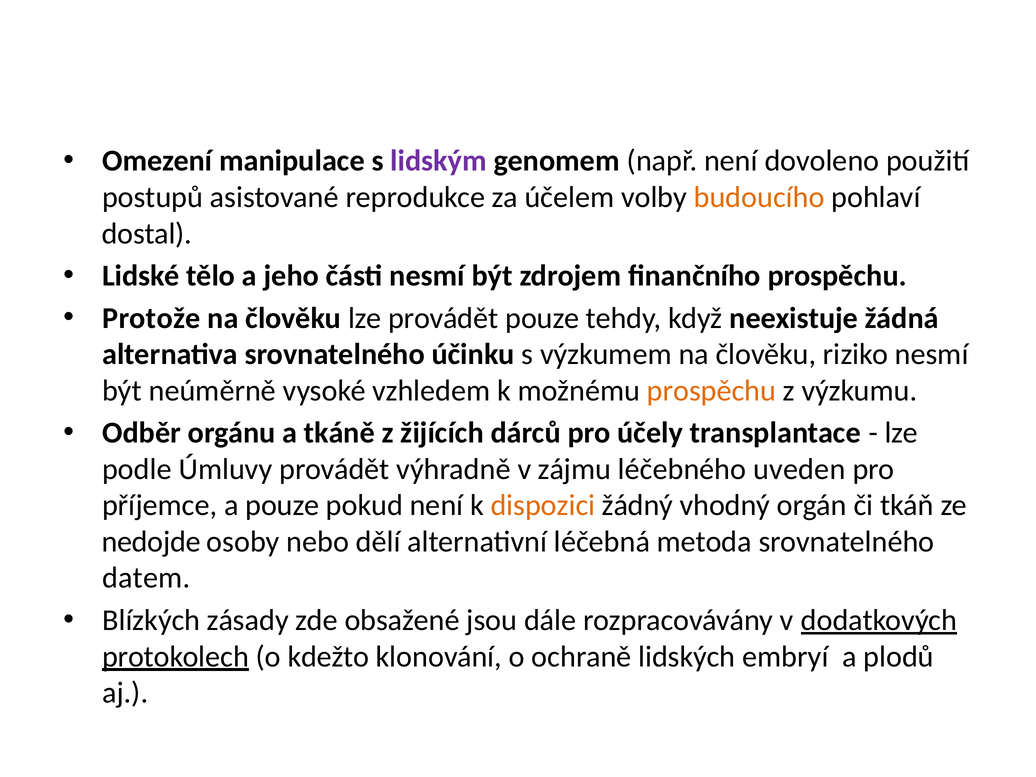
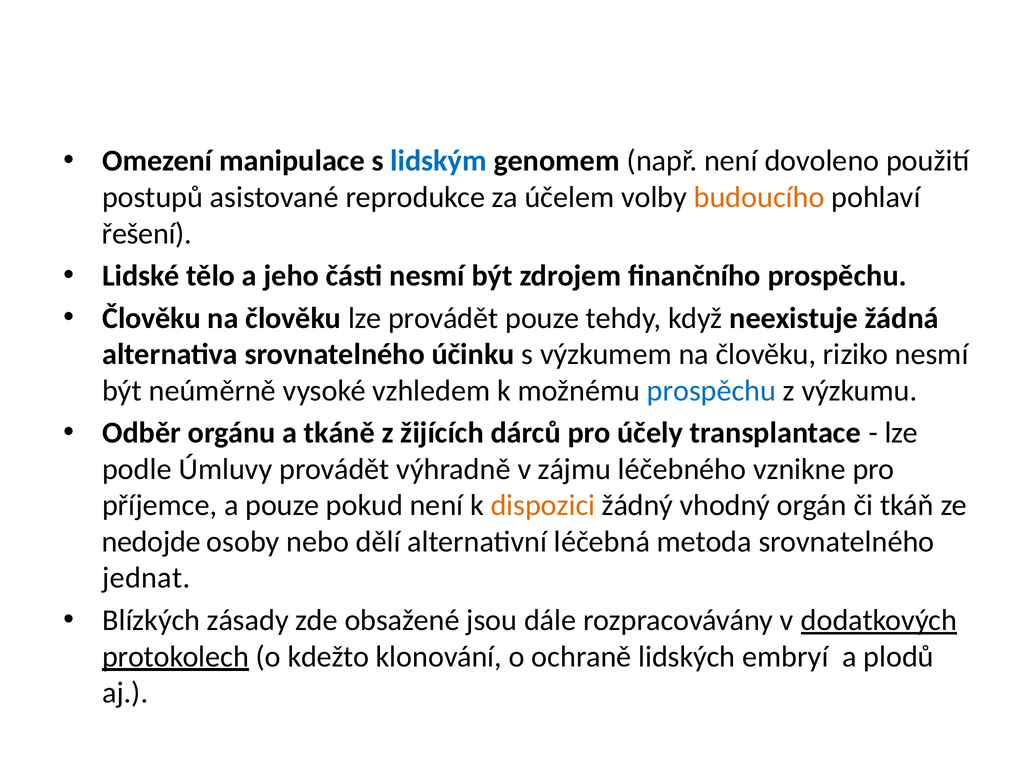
lidským colour: purple -> blue (439, 161)
dostal: dostal -> řešení (147, 234)
Protože: Protože -> Člověku (152, 318)
prospěchu colour: orange -> blue (711, 391)
uveden: uveden -> vznikne (799, 469)
datem: datem -> jednat (146, 578)
